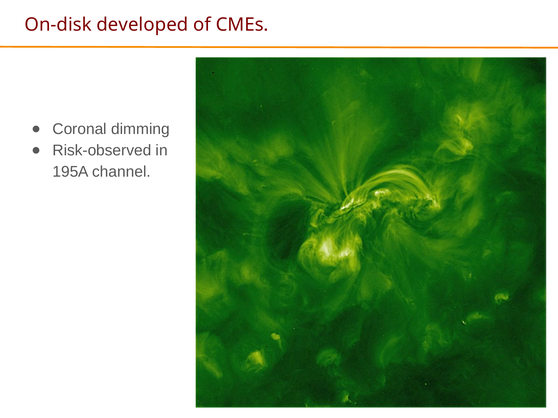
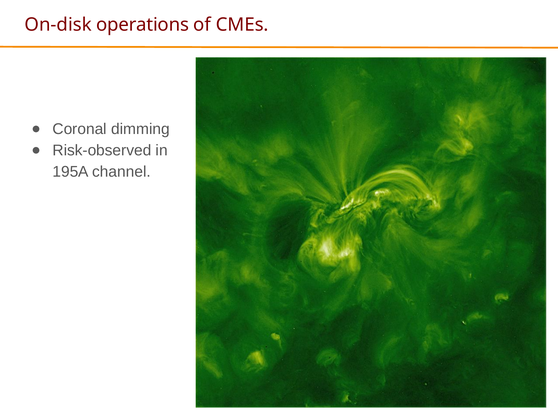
developed: developed -> operations (143, 25)
